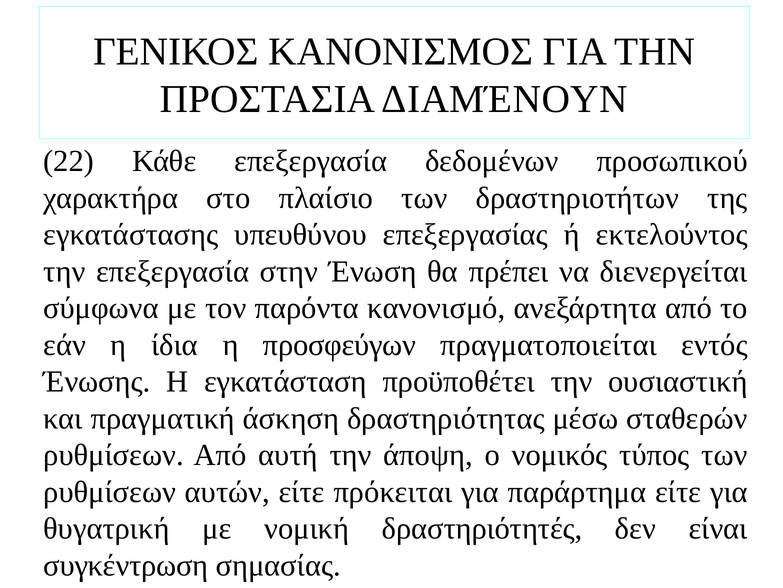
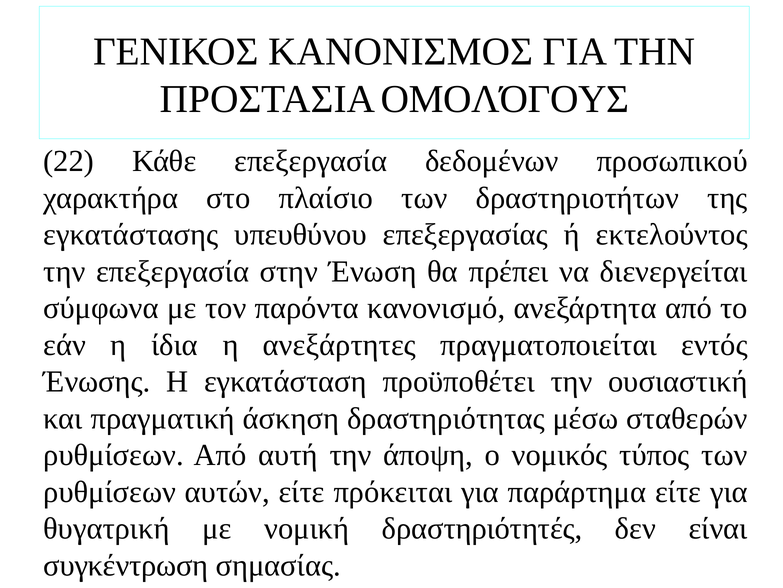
ΔΙΑΜΈΝΟΥΝ: ΔΙΑΜΈΝΟΥΝ -> ΟΜΟΛΌΓΟΥΣ (505, 99)
προσφεύγων: προσφεύγων -> ανεξάρτητες (339, 345)
